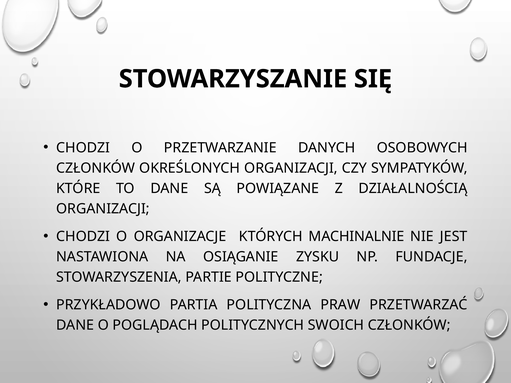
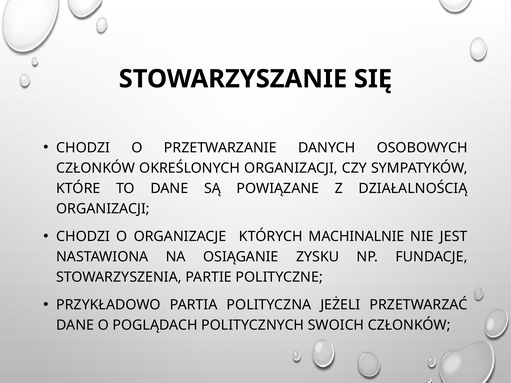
PRAW: PRAW -> JEŻELI (340, 305)
